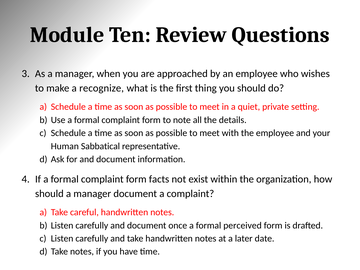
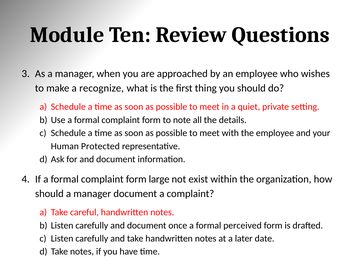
Sabbatical: Sabbatical -> Protected (100, 146)
facts: facts -> large (159, 179)
